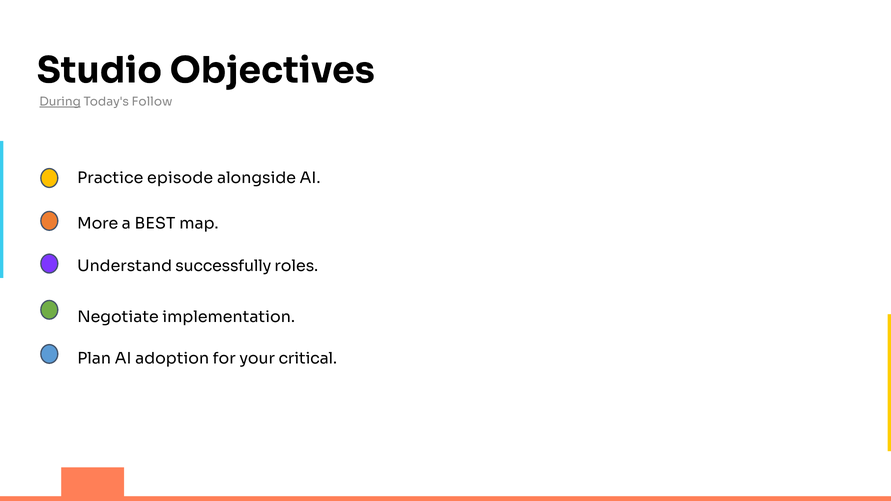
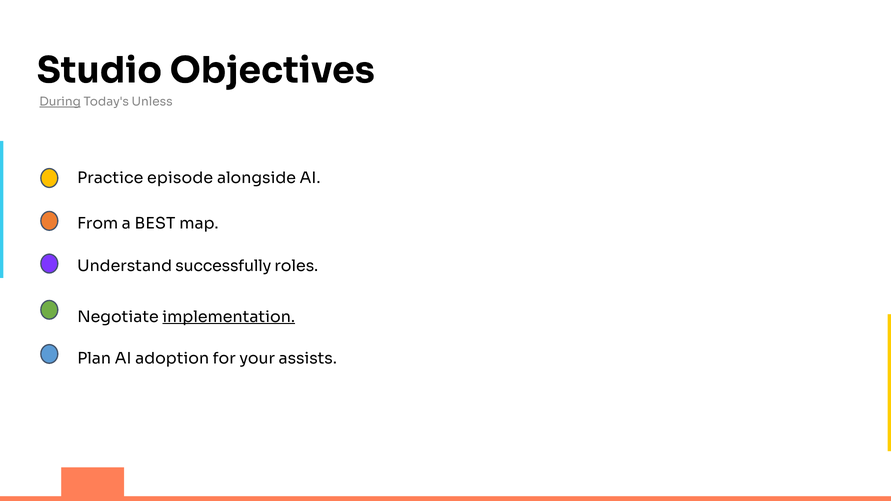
Follow: Follow -> Unless (152, 102)
More: More -> From (98, 224)
implementation underline: none -> present (229, 317)
critical: critical -> assists (308, 359)
